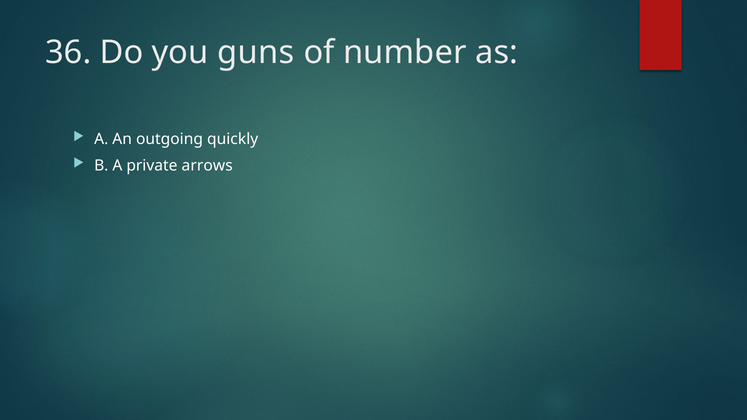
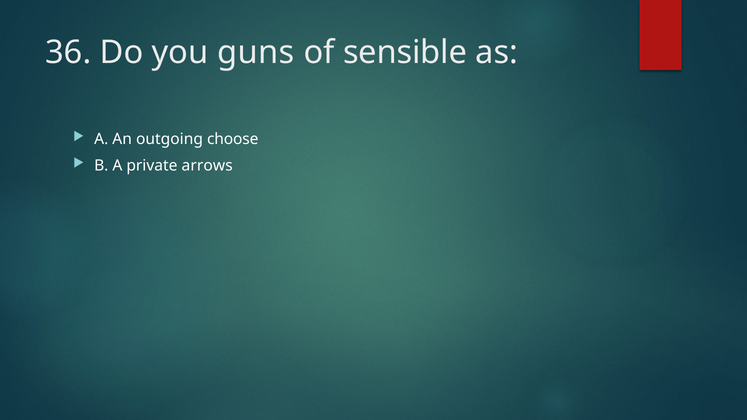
number: number -> sensible (405, 52)
quickly: quickly -> choose (233, 139)
